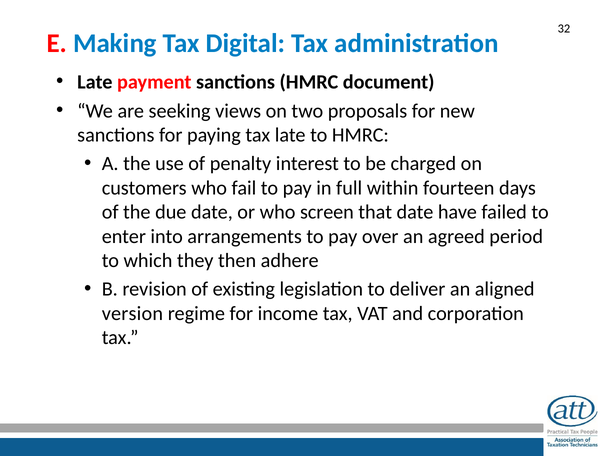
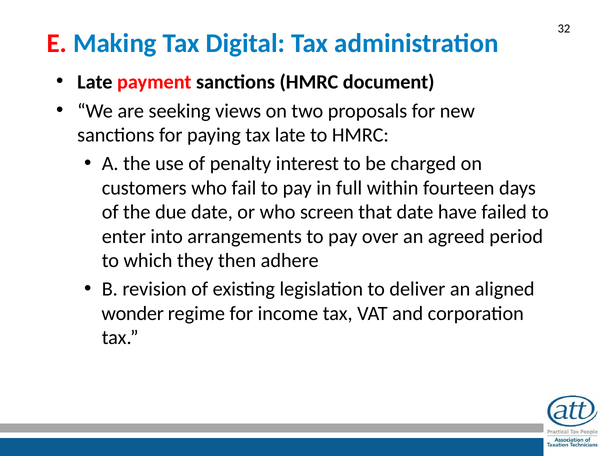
version: version -> wonder (133, 313)
